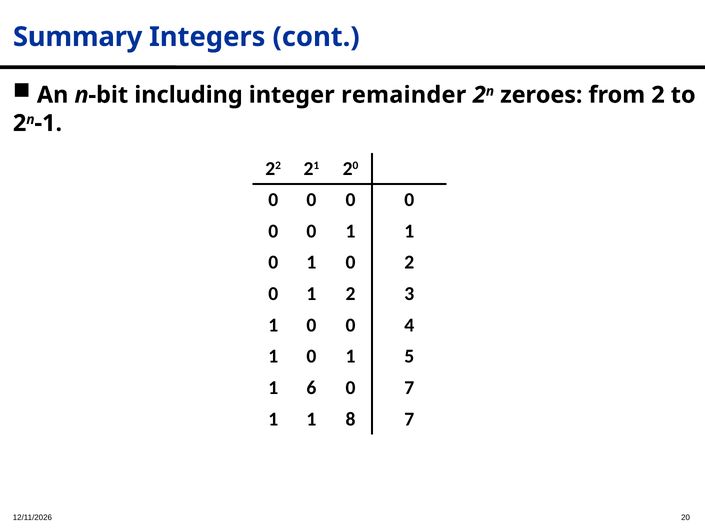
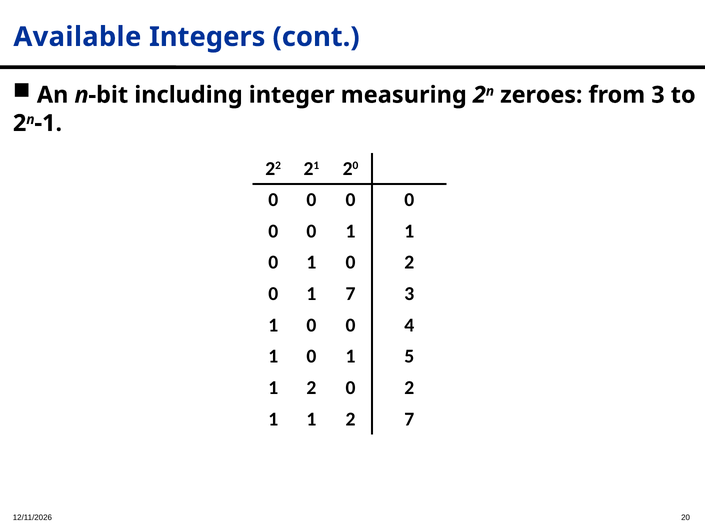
Summary: Summary -> Available (77, 37)
remainder: remainder -> measuring (404, 95)
from 2: 2 -> 3 (658, 95)
1 2: 2 -> 7 (351, 294)
6: 6 -> 2 (311, 388)
7: 7 -> 2 (409, 388)
1 1 8: 8 -> 2 (351, 419)
